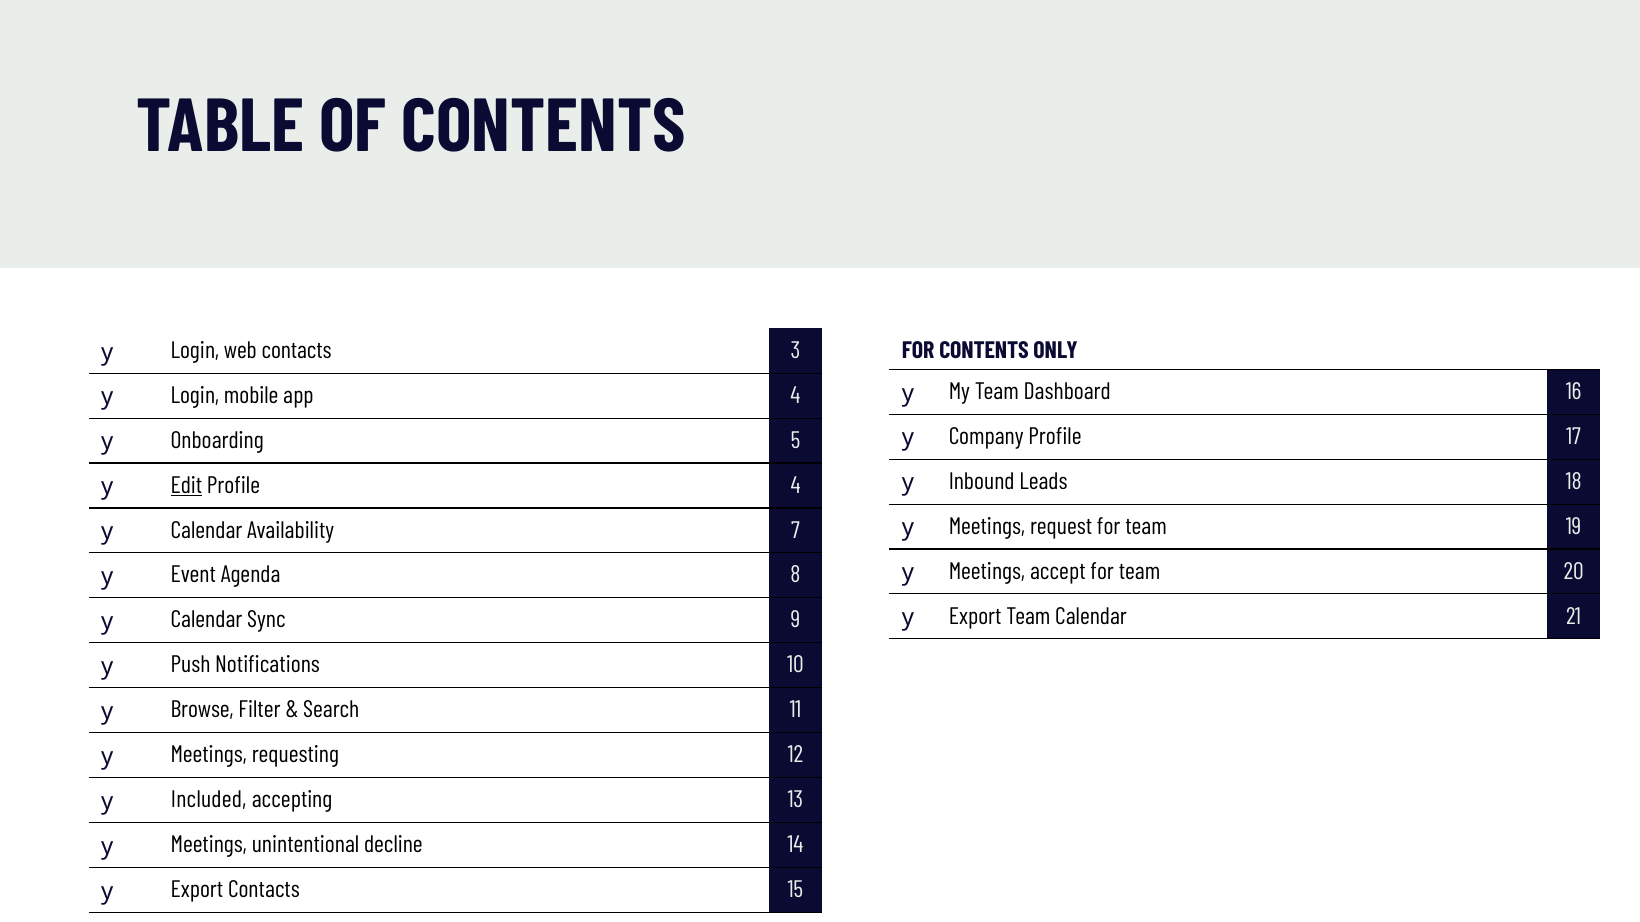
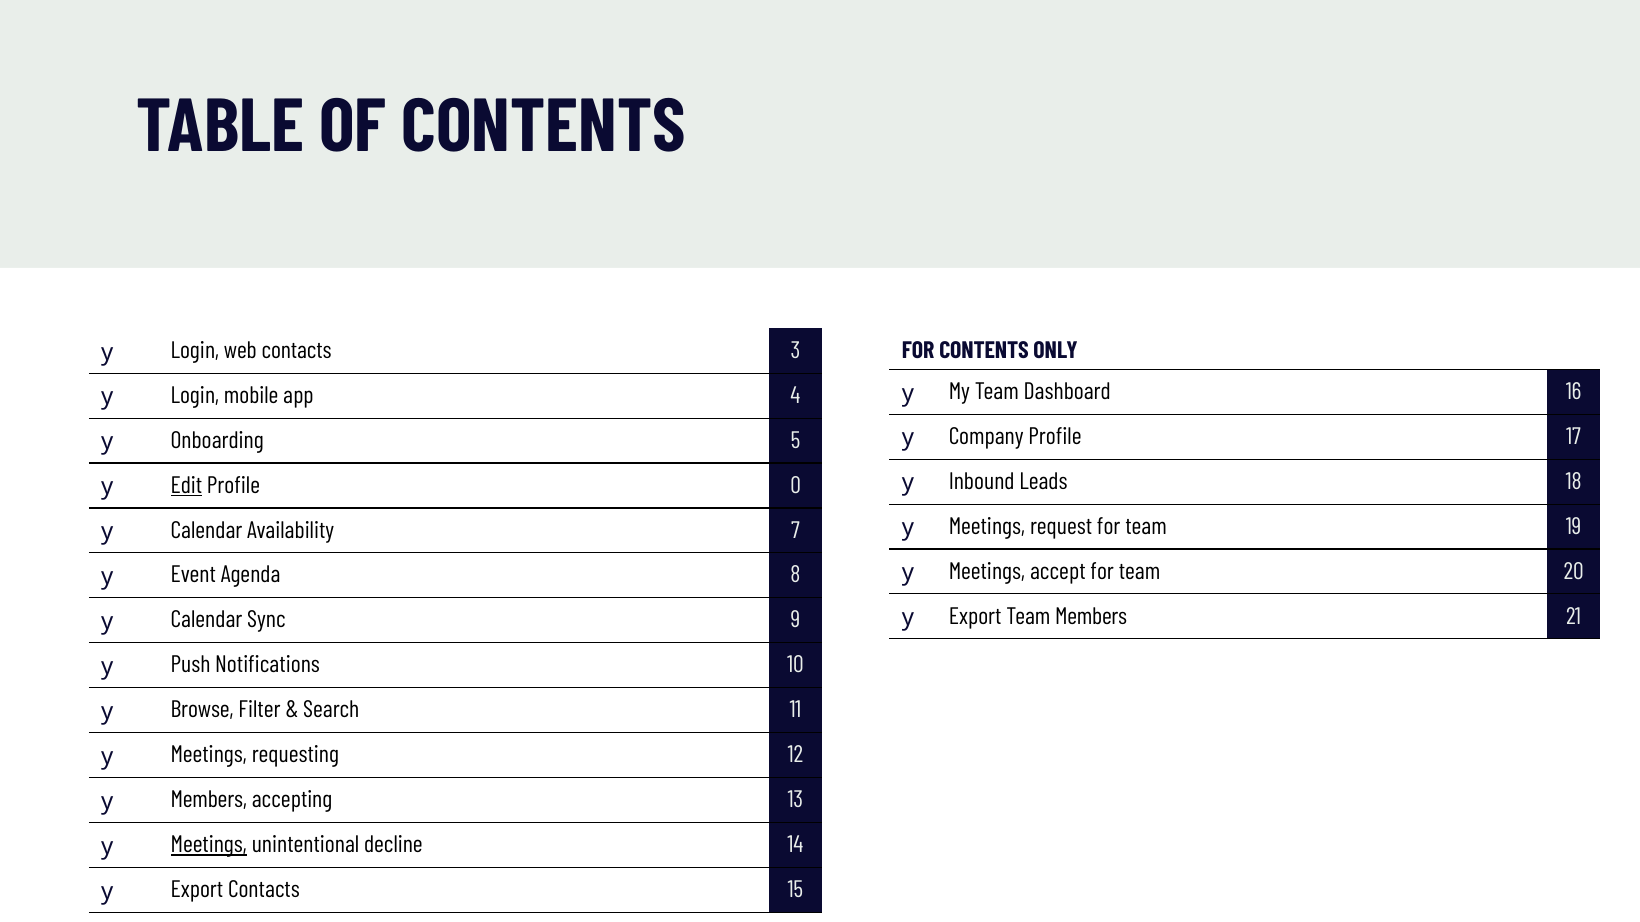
Profile 4: 4 -> 0 (796, 486)
Team Calendar: Calendar -> Members (1091, 616)
y Included: Included -> Members (209, 800)
Meetings underline: none -> present (209, 845)
